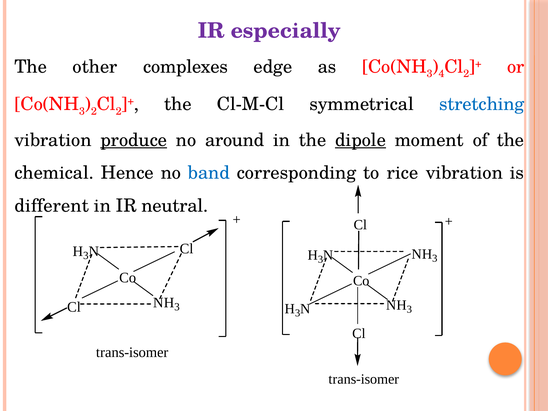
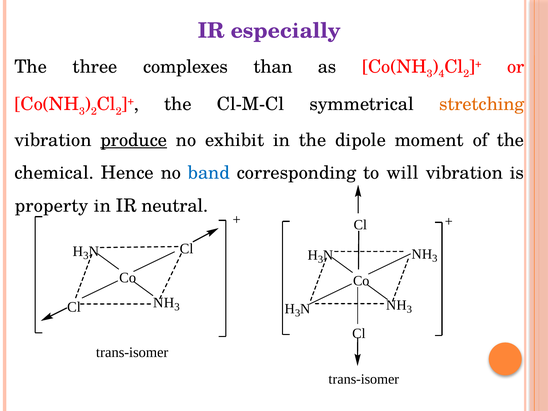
other: other -> three (95, 67)
edge: edge -> than (273, 67)
stretching colour: blue -> orange (482, 104)
around: around -> exhibit (235, 140)
dipole underline: present -> none (360, 140)
rice: rice -> will (403, 173)
different: different -> property (52, 206)
